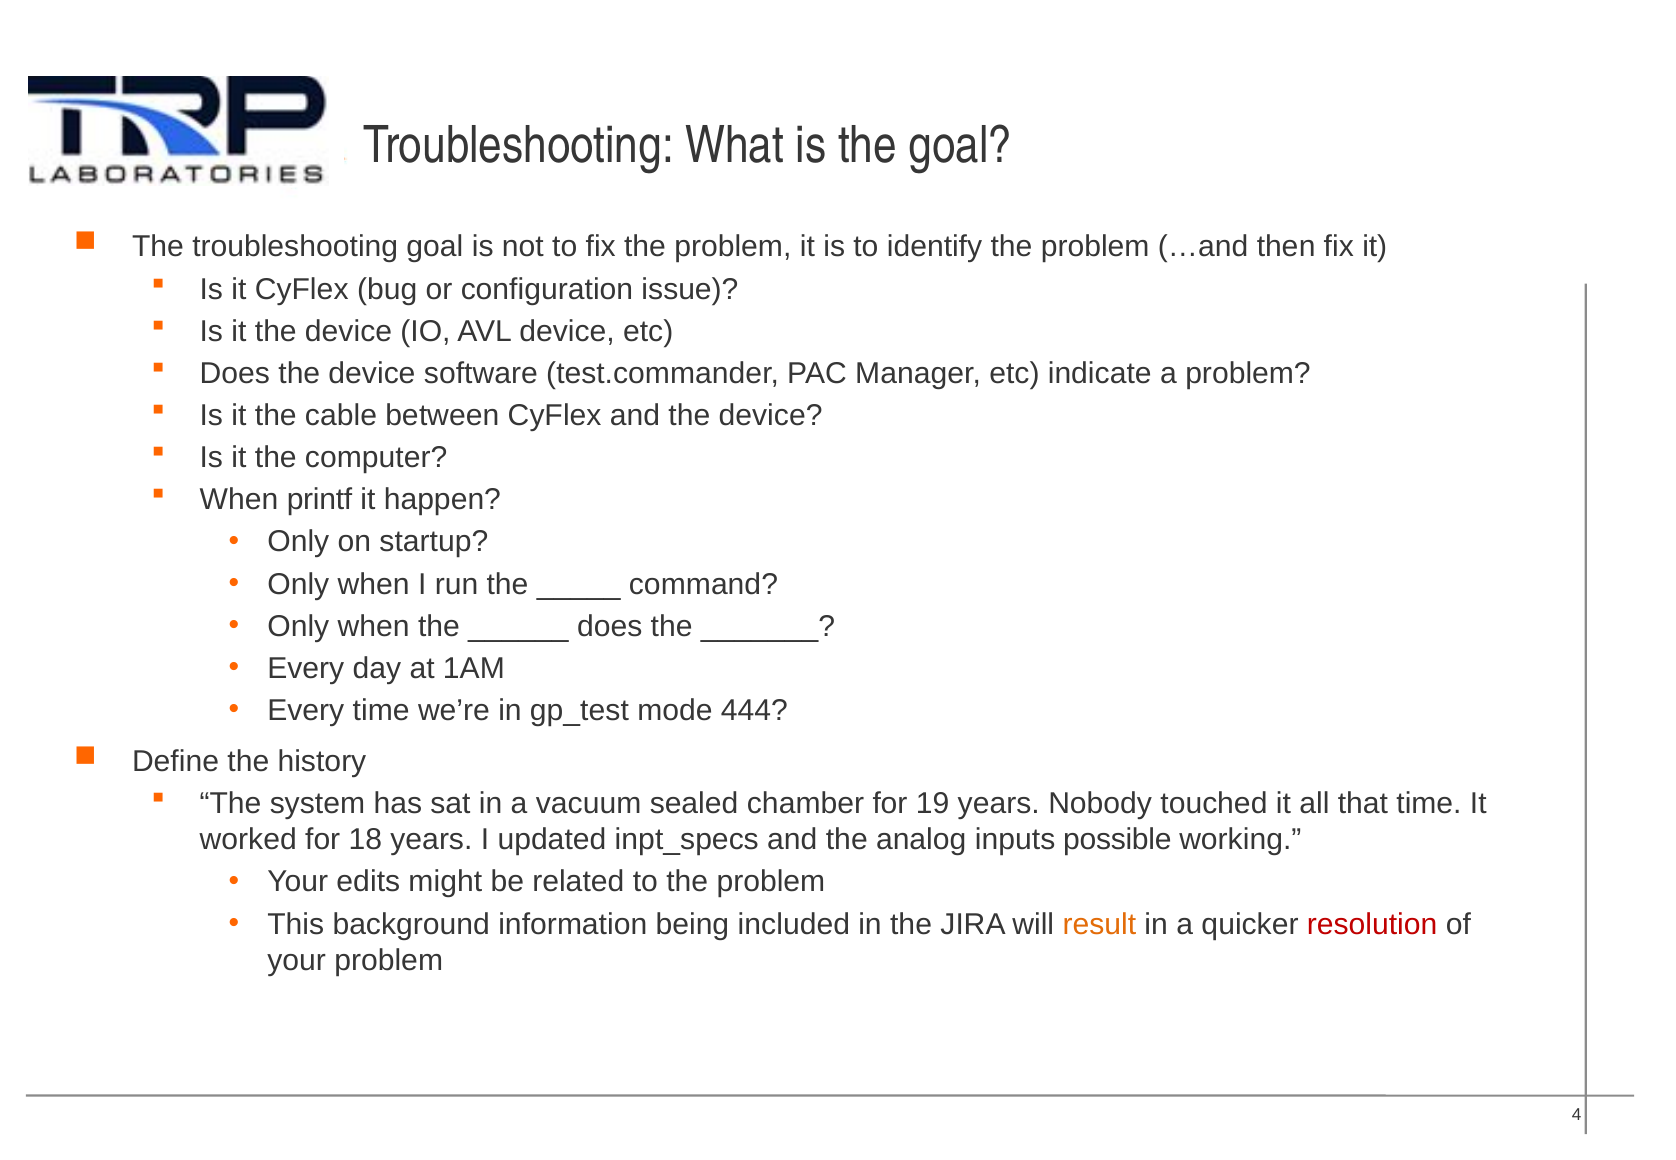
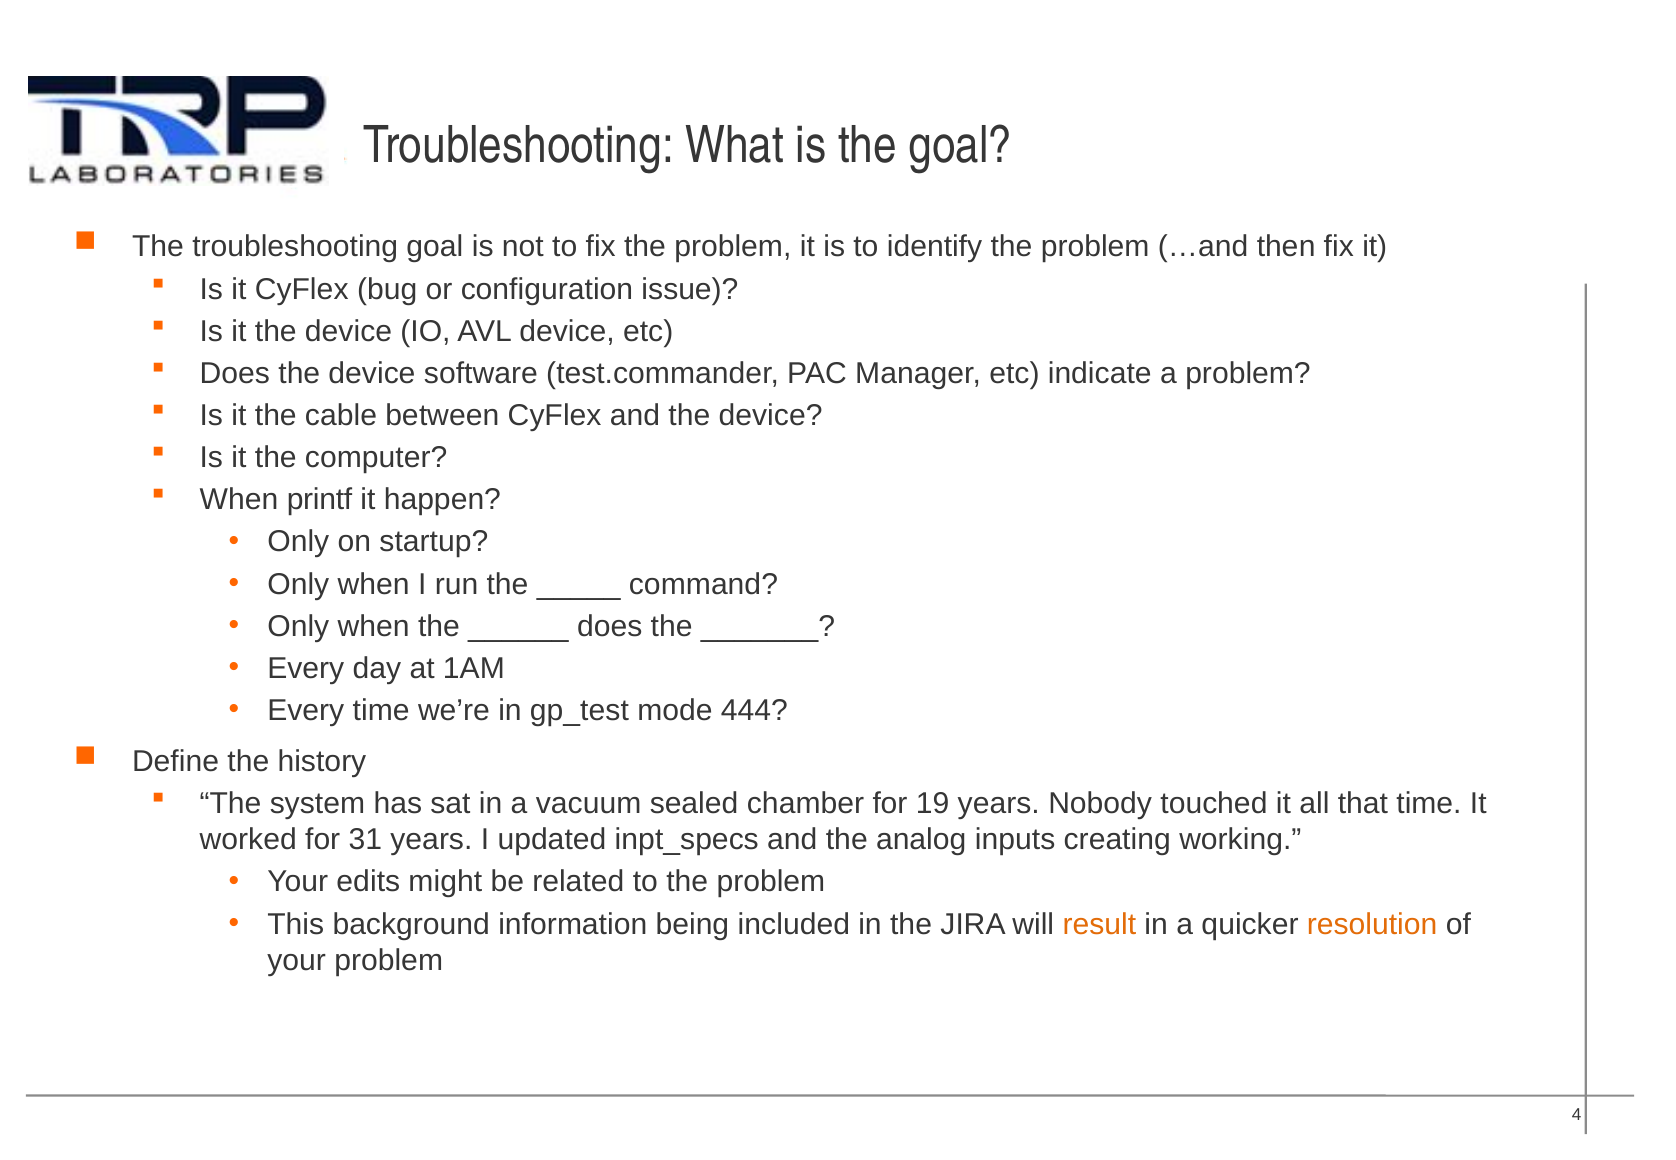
18: 18 -> 31 (365, 840)
possible: possible -> creating (1117, 840)
resolution colour: red -> orange (1372, 924)
